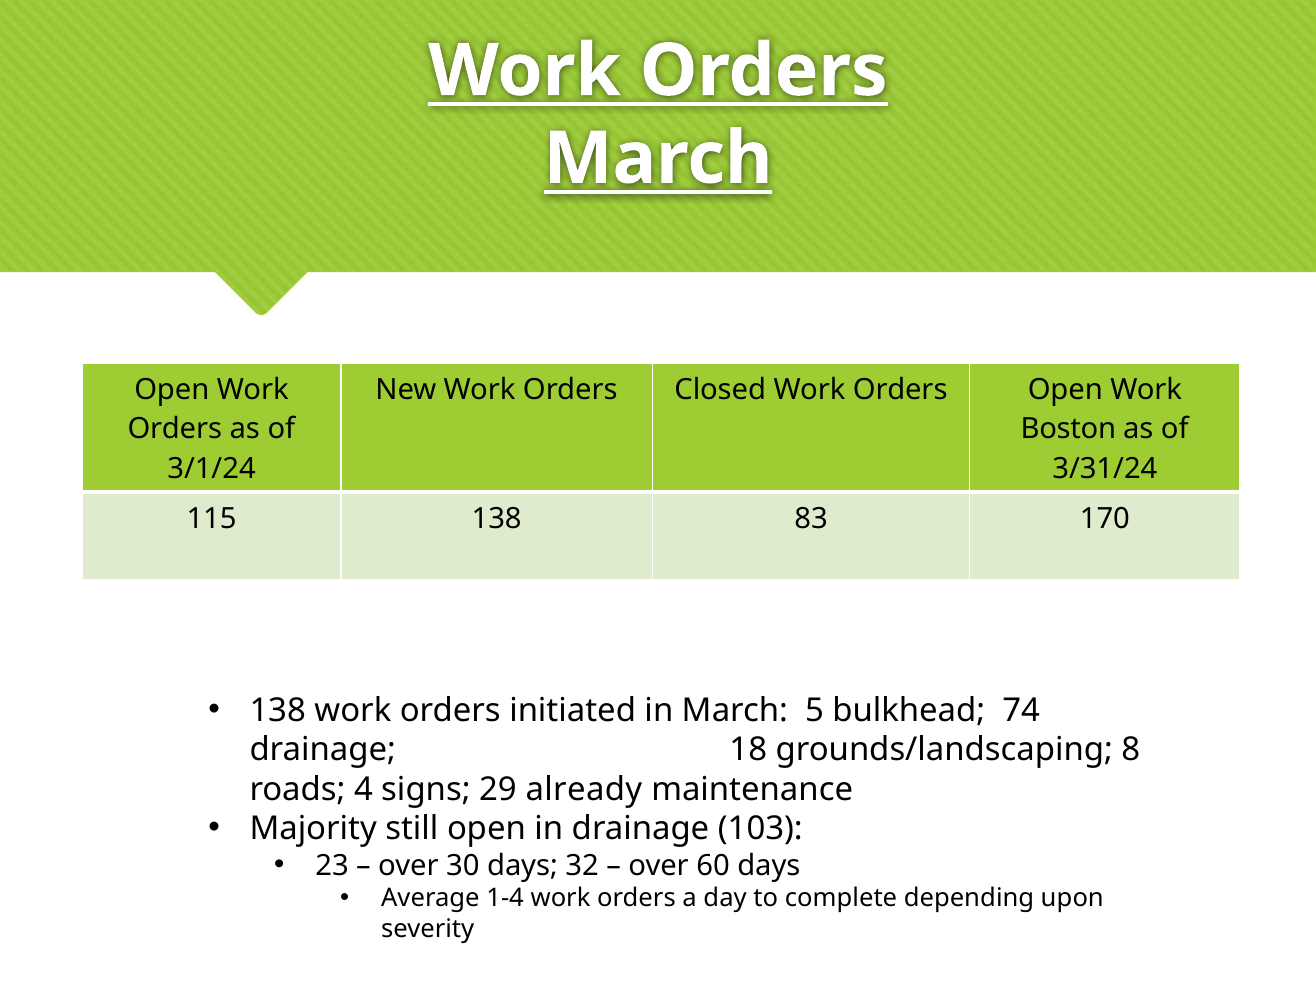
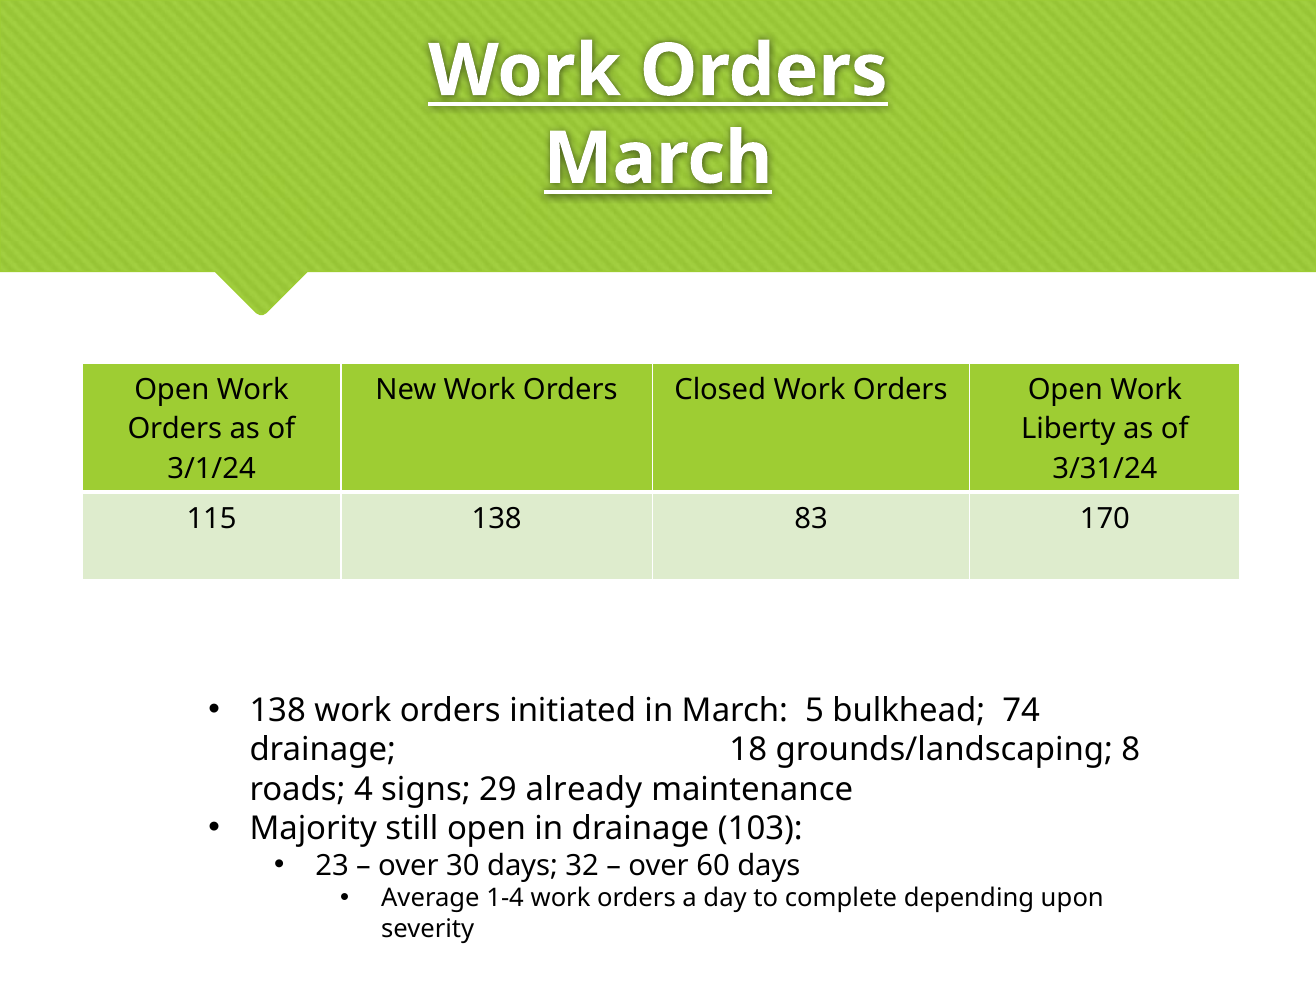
Boston: Boston -> Liberty (1068, 429)
